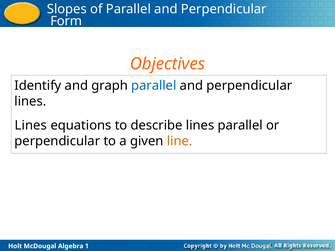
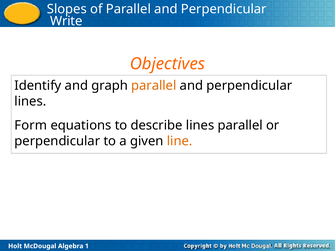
Form: Form -> Write (66, 21)
parallel colour: blue -> orange (154, 86)
Lines: Lines -> Form (31, 126)
